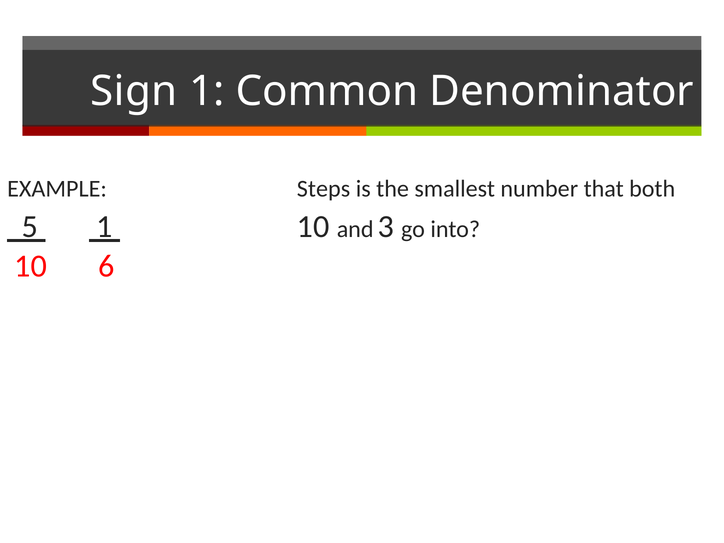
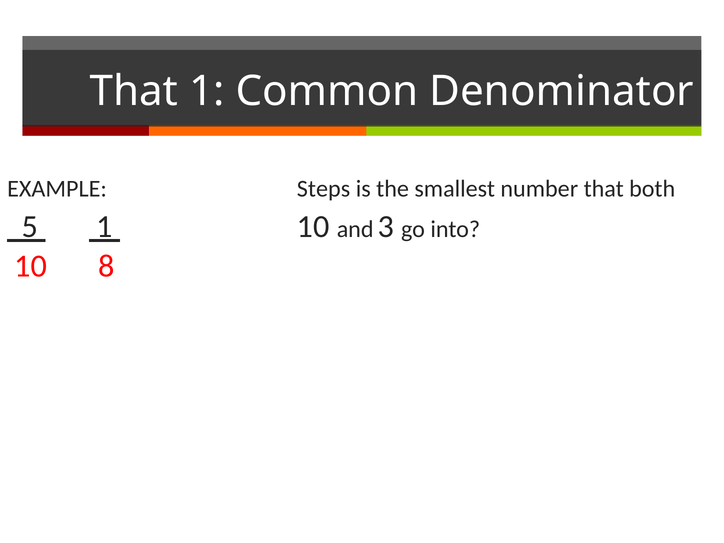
Sign: Sign -> That (134, 91)
6: 6 -> 8 (106, 266)
